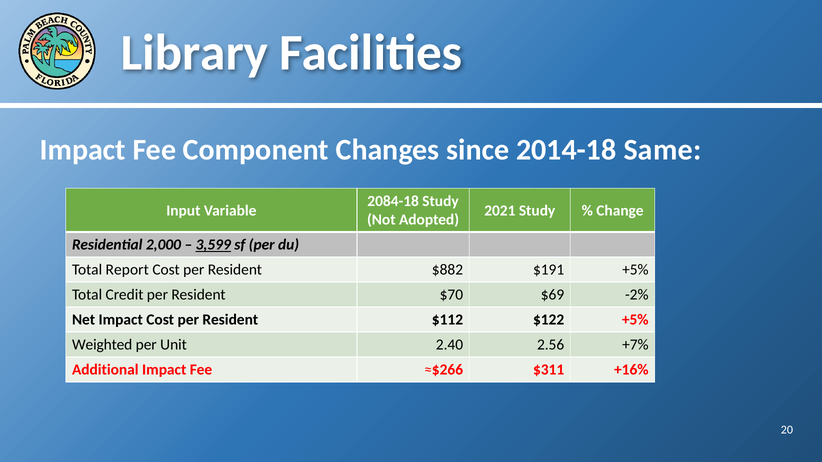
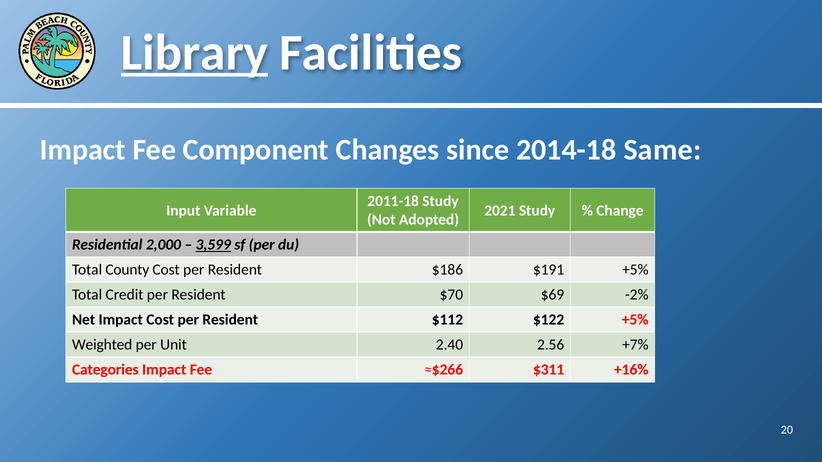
Library underline: none -> present (194, 53)
2084-18: 2084-18 -> 2011-18 (393, 201)
Report: Report -> County (127, 270)
$882: $882 -> $186 (447, 270)
Additional: Additional -> Categories (105, 370)
